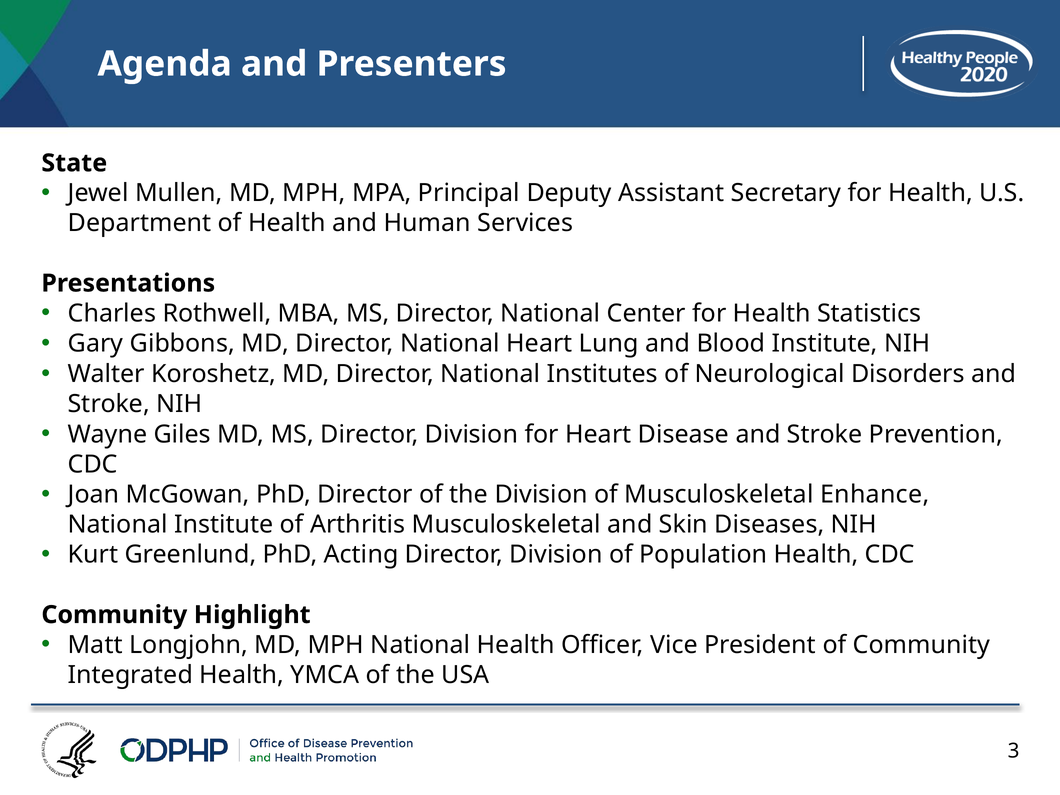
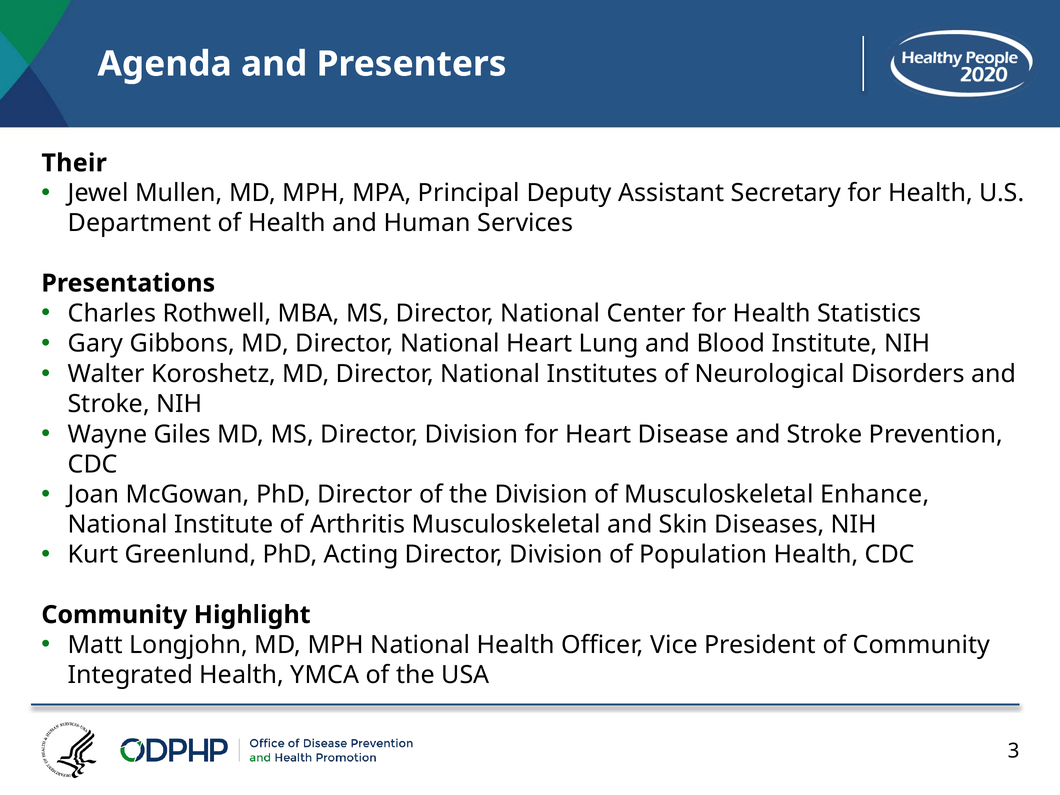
State: State -> Their (74, 163)
